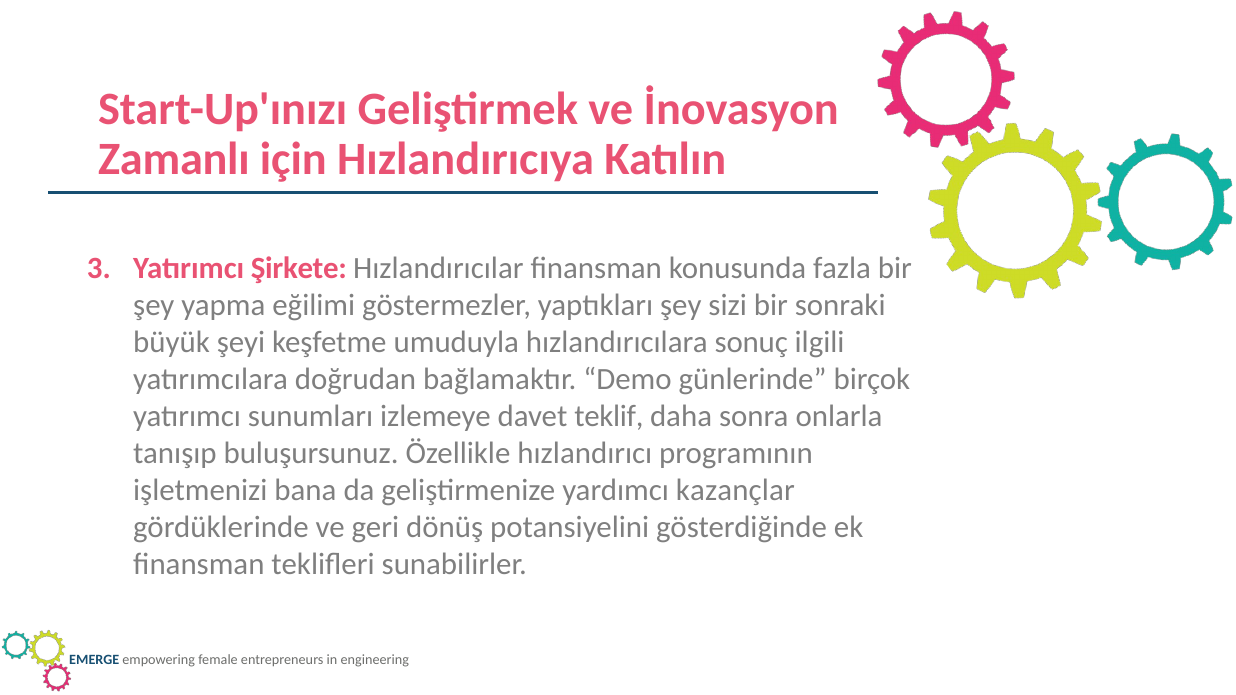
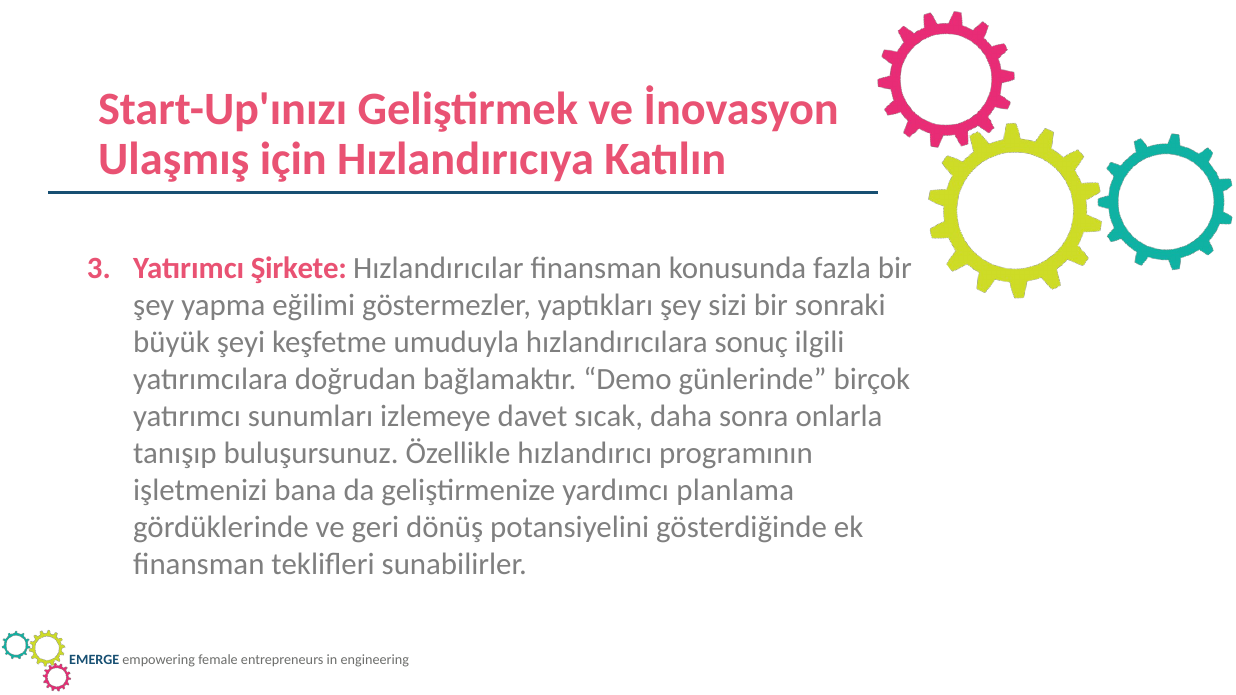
Zamanlı: Zamanlı -> Ulaşmış (174, 159)
teklif: teklif -> sıcak (609, 417)
kazançlar: kazançlar -> planlama (735, 491)
